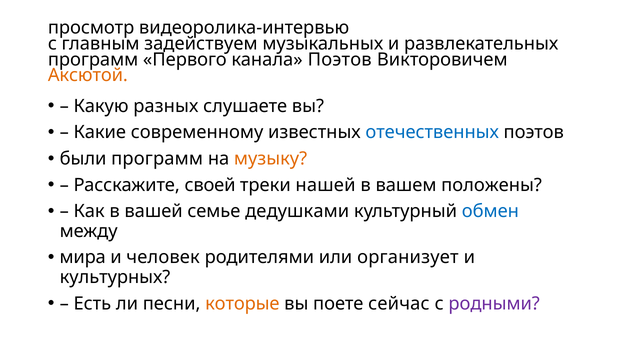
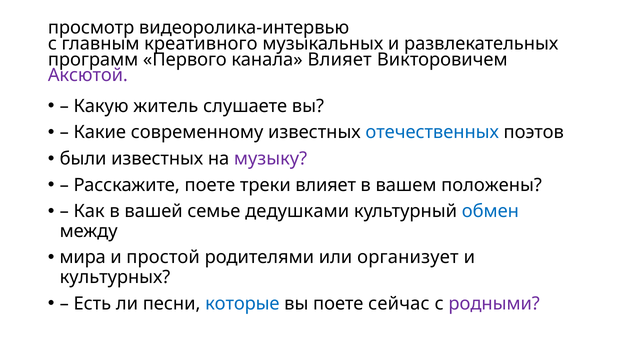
задействуем: задействуем -> креативного (201, 44)
канала Поэтов: Поэтов -> Влияет (340, 60)
Аксютой colour: orange -> purple (88, 75)
разных: разных -> житель (166, 106)
были программ: программ -> известных (157, 159)
музыку colour: orange -> purple (271, 159)
Расскажите своей: своей -> поете (210, 185)
треки нашей: нашей -> влияет (326, 185)
человек: человек -> простой (163, 258)
которые colour: orange -> blue (242, 304)
